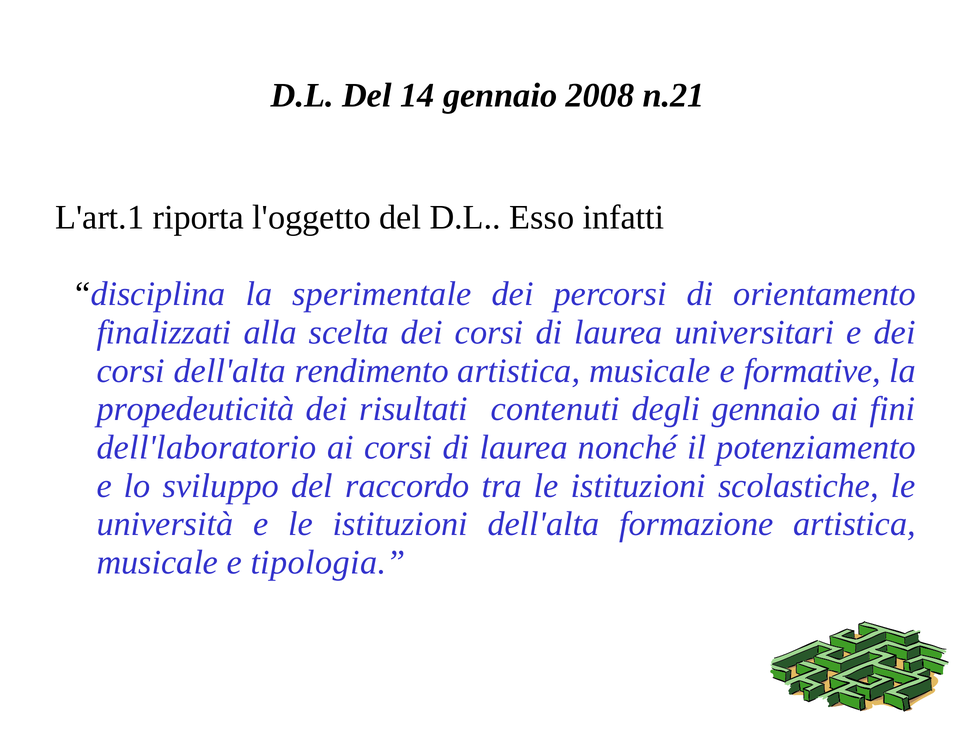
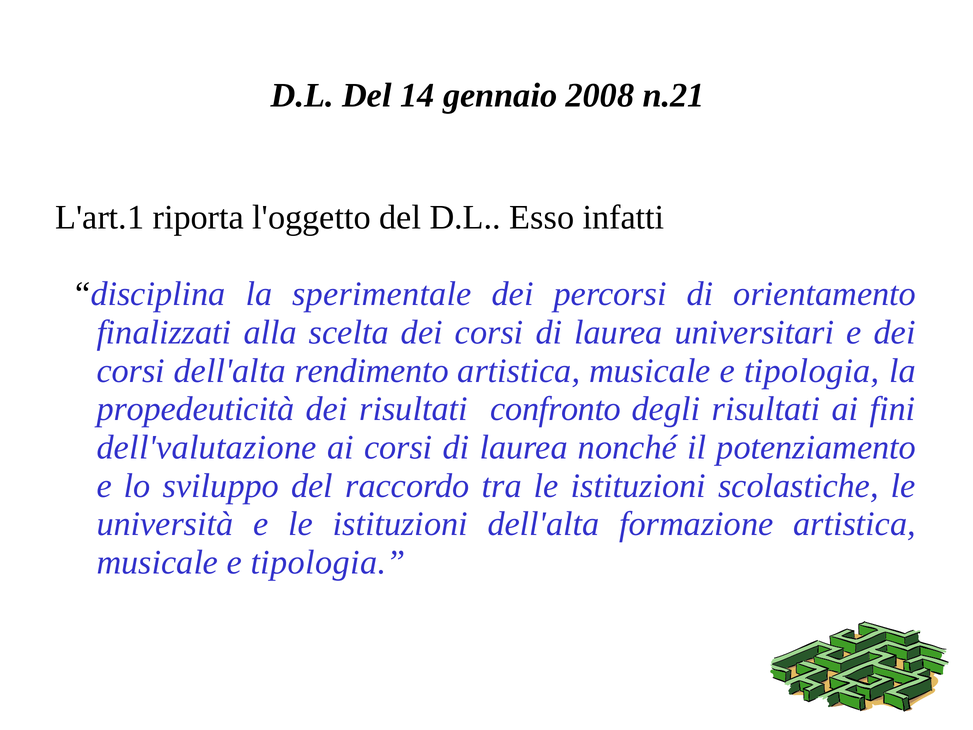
formative: formative -> tipologia (812, 371)
contenuti: contenuti -> confronto (556, 409)
degli gennaio: gennaio -> risultati (766, 409)
dell'laboratorio: dell'laboratorio -> dell'valutazione (207, 447)
